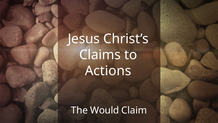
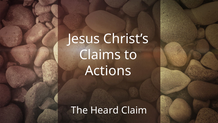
Would: Would -> Heard (105, 110)
